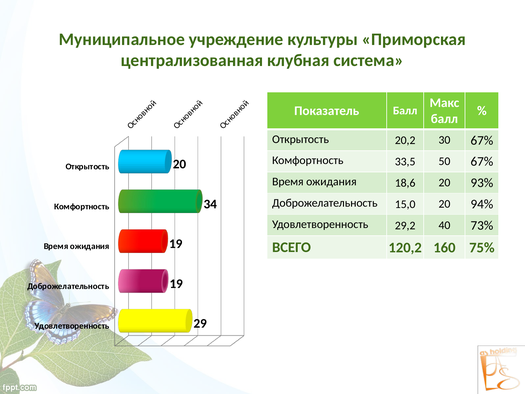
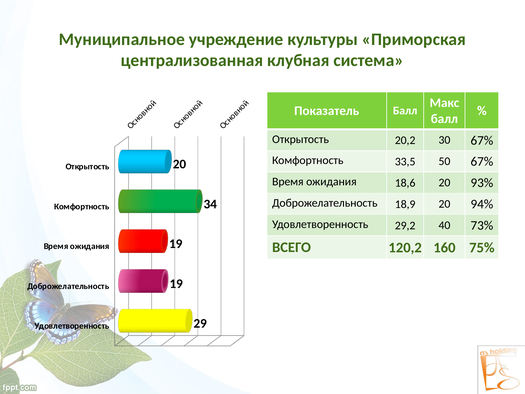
15,0: 15,0 -> 18,9 (405, 204)
